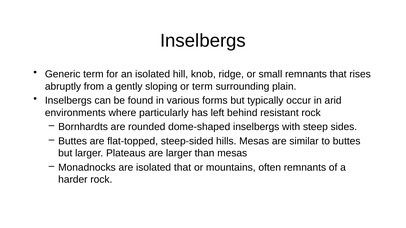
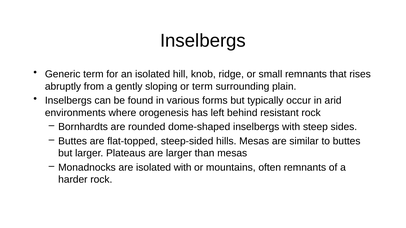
particularly: particularly -> orogenesis (164, 113)
isolated that: that -> with (183, 168)
